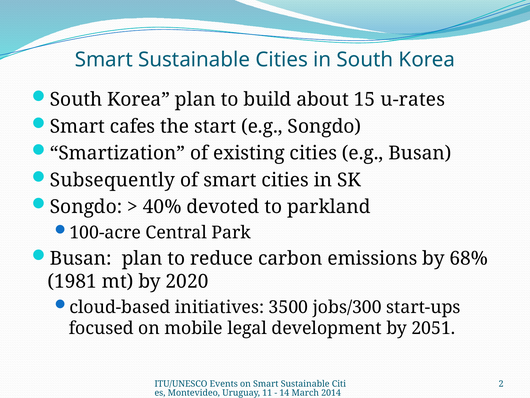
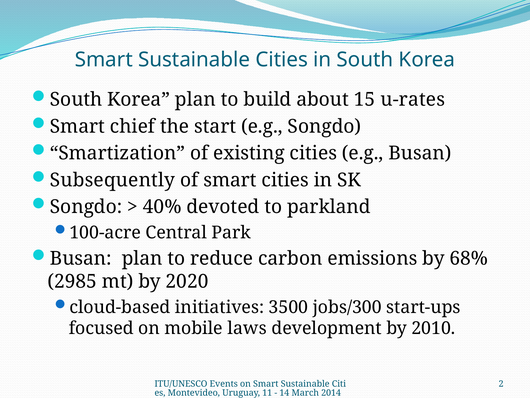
cafes: cafes -> chief (132, 126)
1981: 1981 -> 2985 (72, 281)
legal: legal -> laws (247, 328)
2051: 2051 -> 2010 (433, 328)
